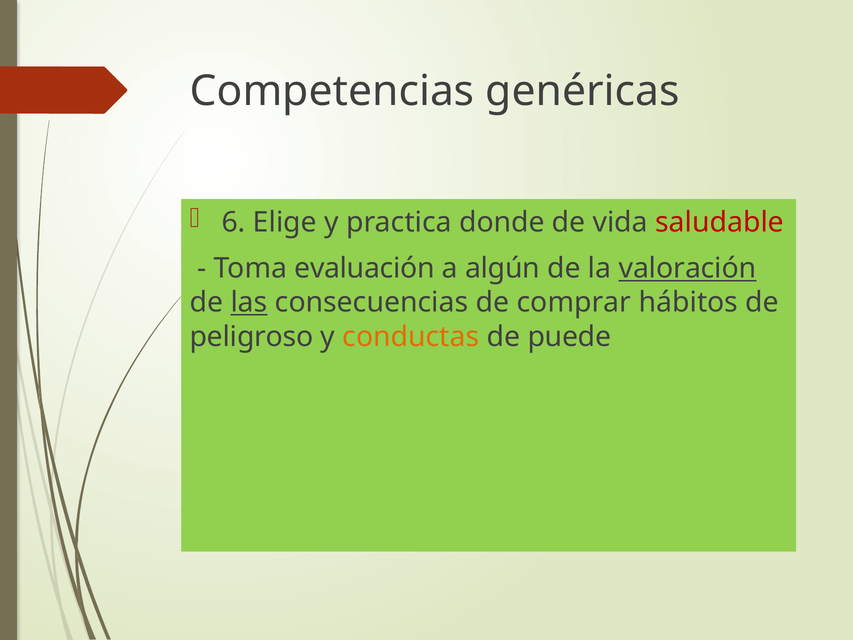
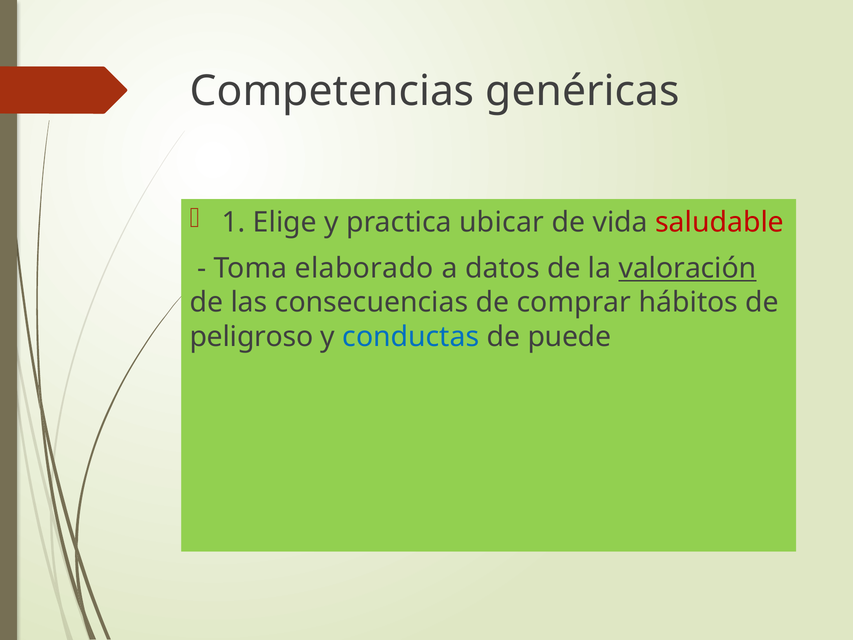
6: 6 -> 1 (234, 222)
donde: donde -> ubicar (502, 222)
evaluación: evaluación -> elaborado (364, 268)
algún: algún -> datos (502, 268)
las underline: present -> none (249, 302)
conductas colour: orange -> blue (411, 337)
